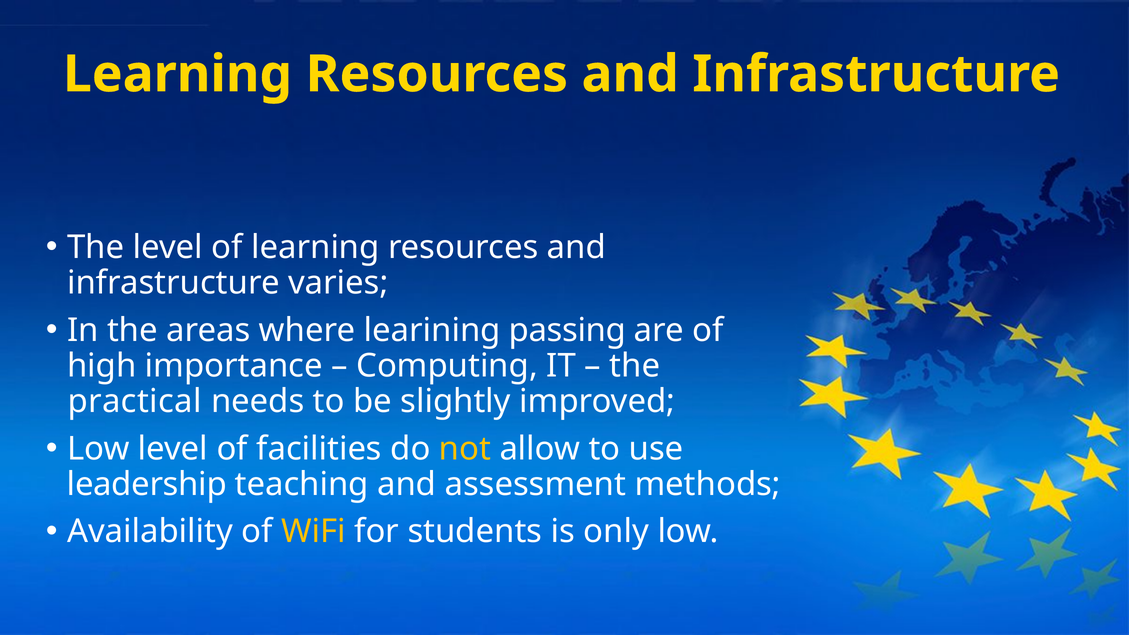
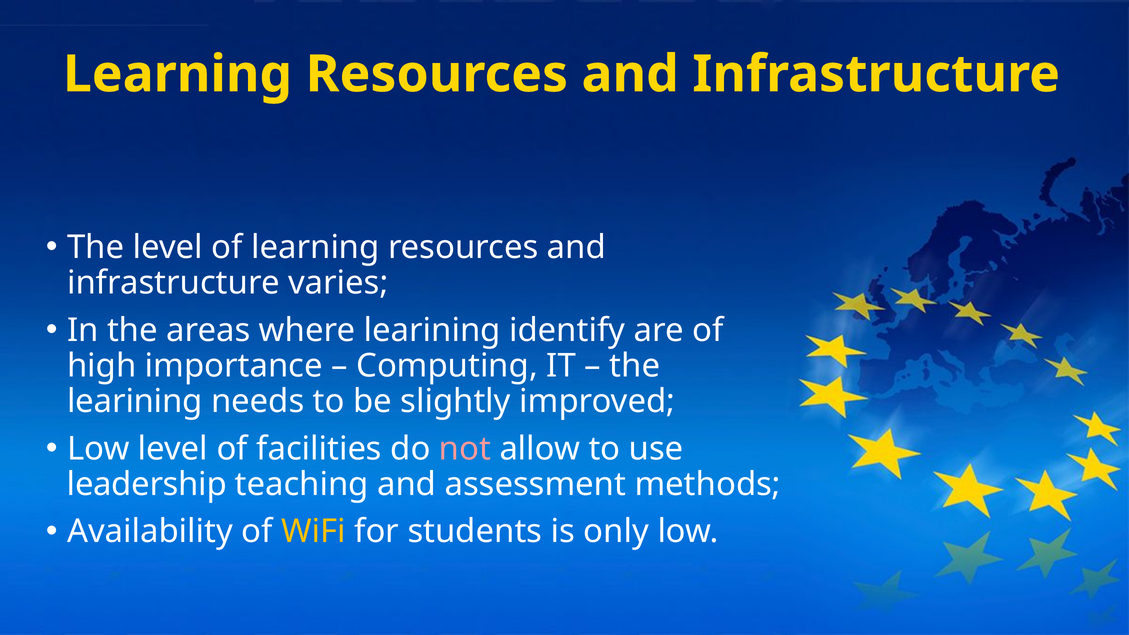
passing: passing -> identify (567, 330)
practical: practical -> learining (135, 401)
not colour: yellow -> pink (465, 449)
